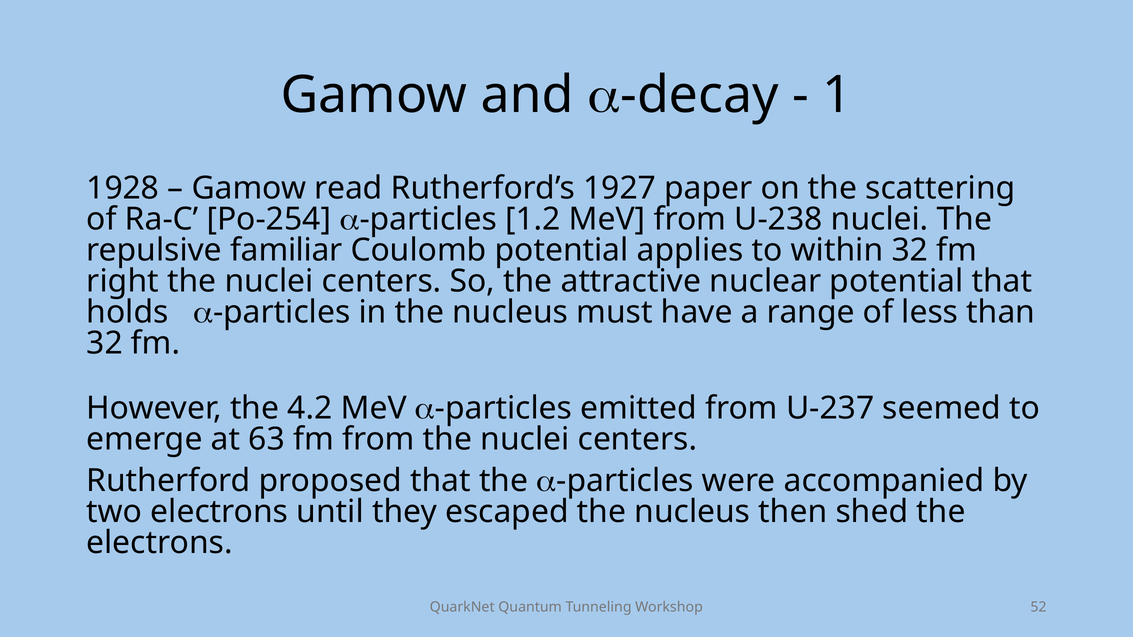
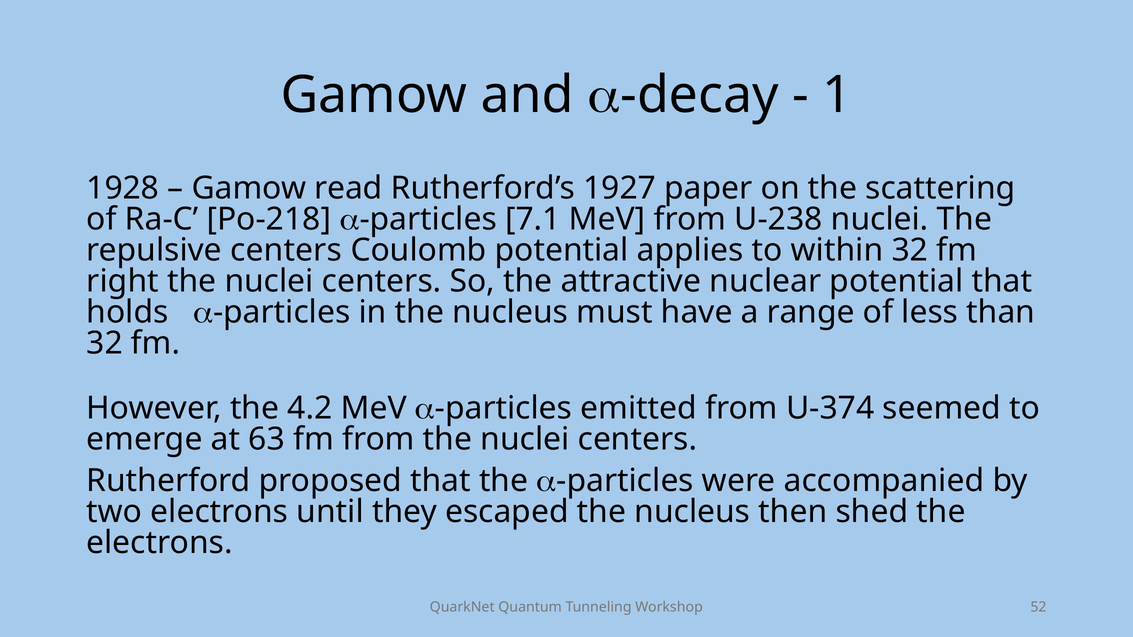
Po-254: Po-254 -> Po-218 (269, 219)
1.2: 1.2 -> 7.1 (533, 219)
repulsive familiar: familiar -> centers (286, 250)
U-237: U-237 -> U-374 (830, 408)
